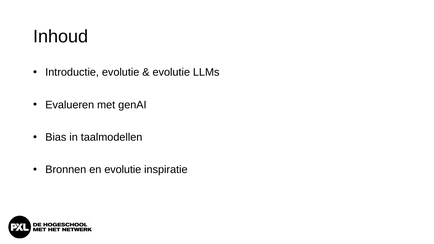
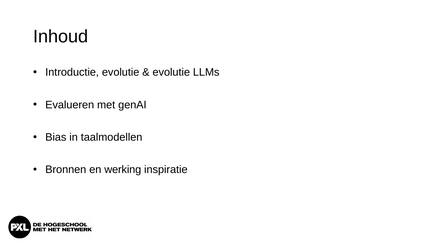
en evolutie: evolutie -> werking (123, 170)
